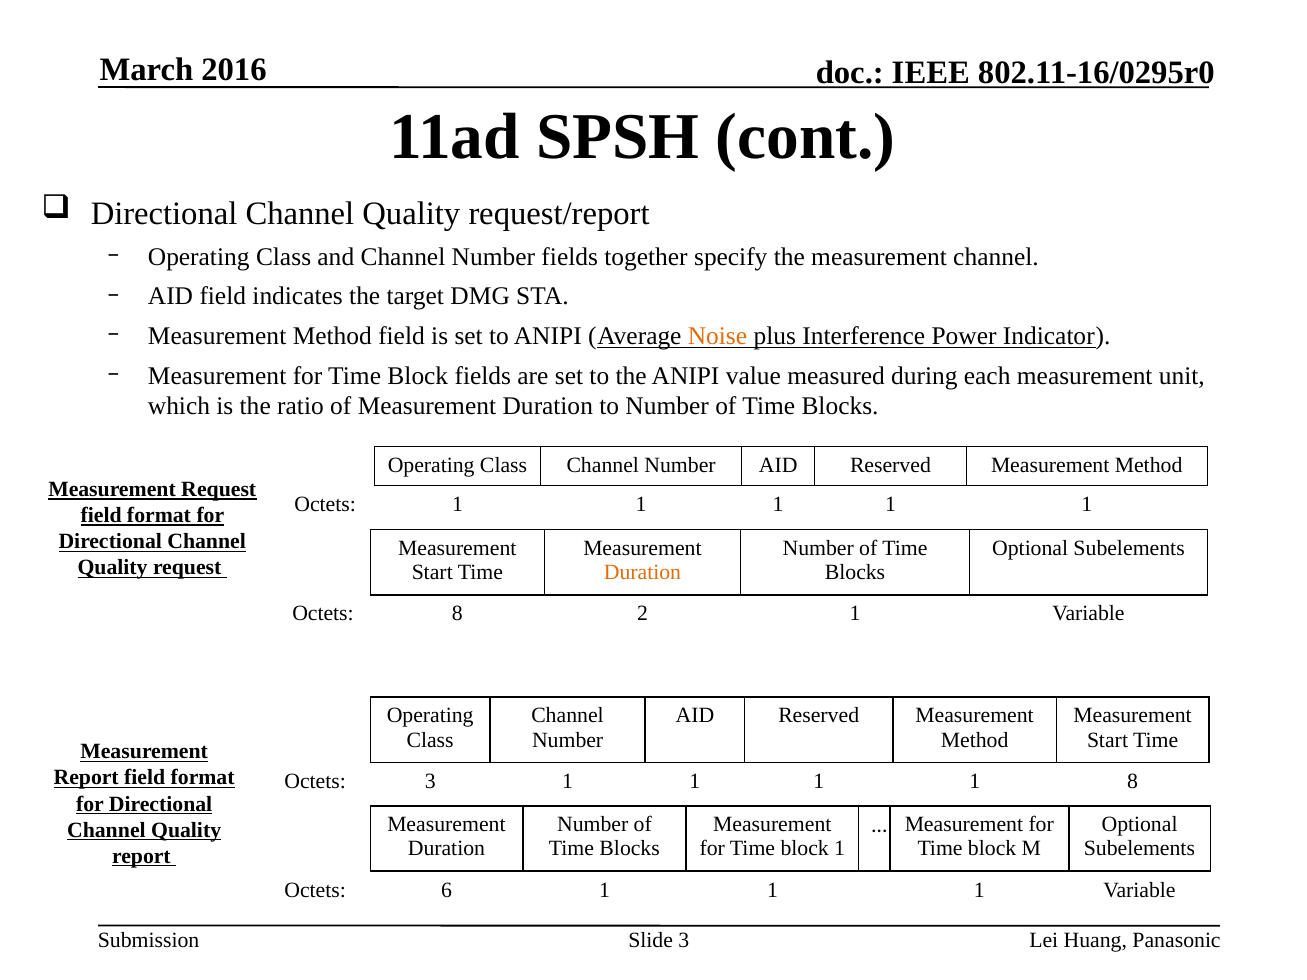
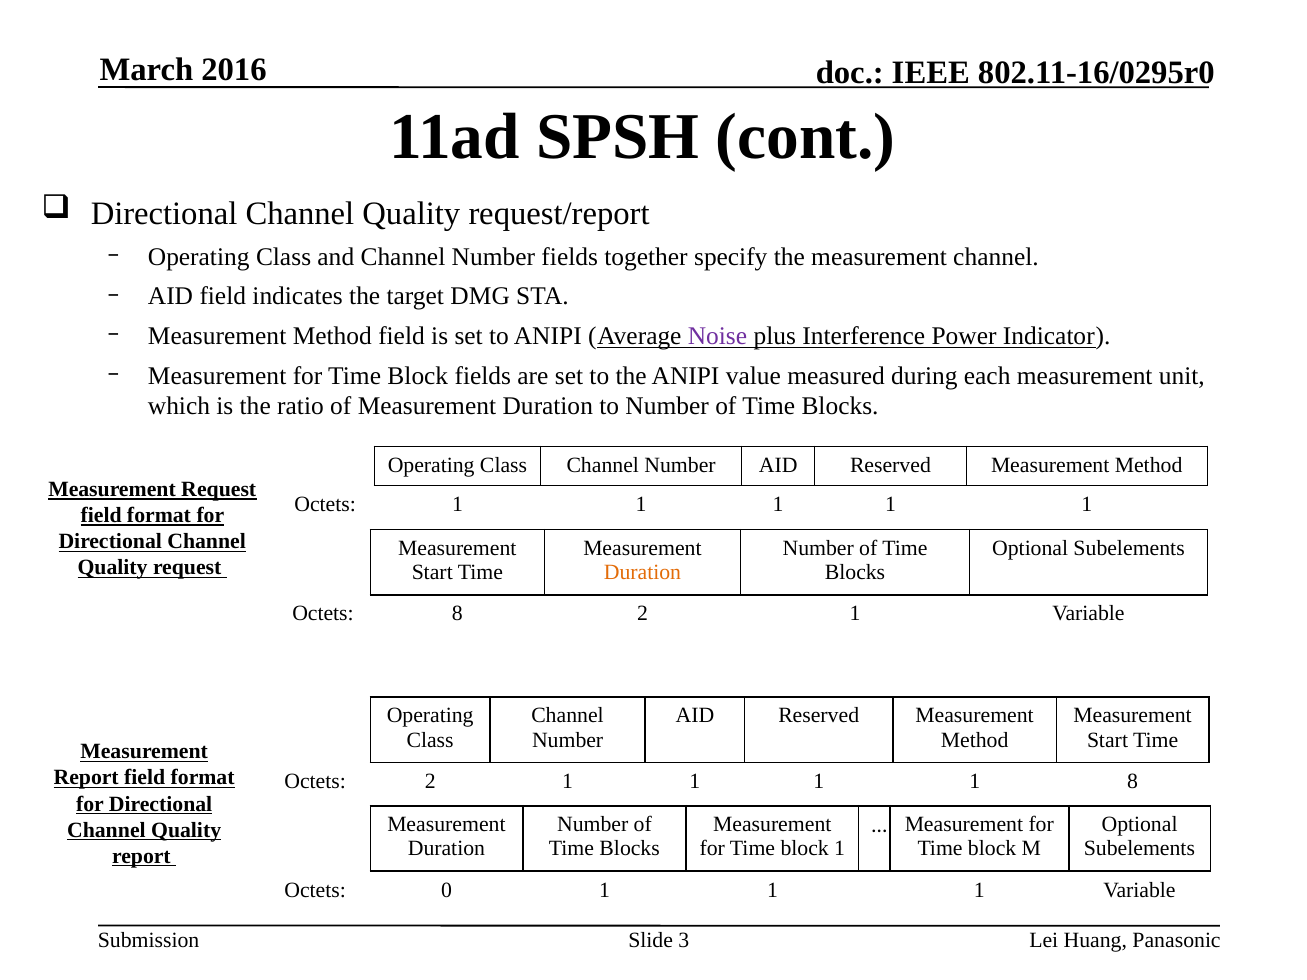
Noise colour: orange -> purple (717, 336)
Octets 3: 3 -> 2 (430, 781)
6: 6 -> 0 (447, 890)
